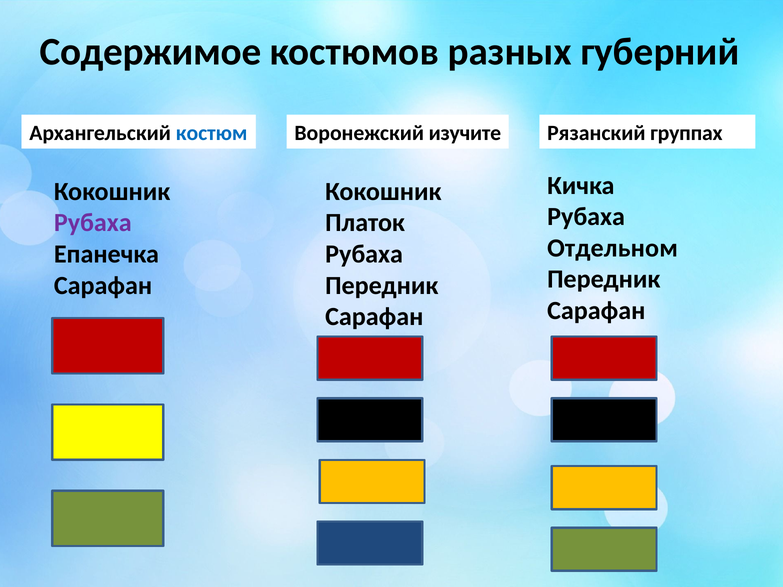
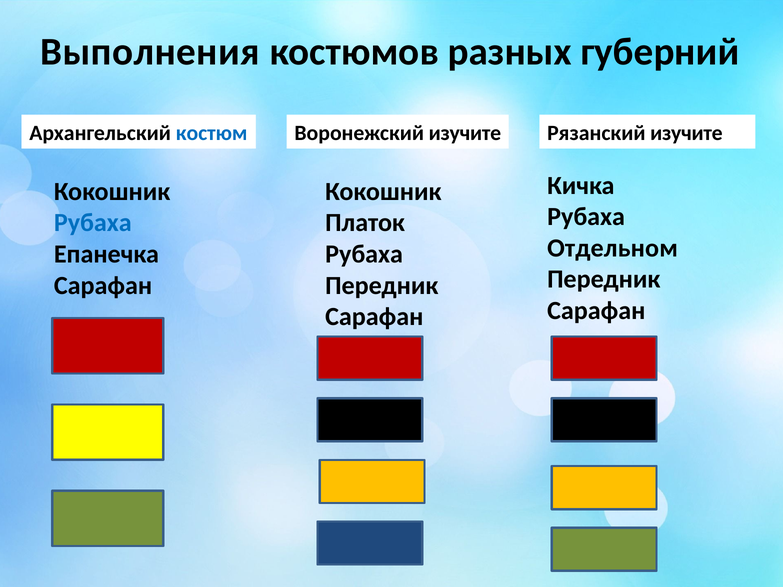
Содержимое: Содержимое -> Выполнения (150, 52)
Рязанский группах: группах -> изучите (686, 133)
Рубаха colour: purple -> blue (93, 223)
